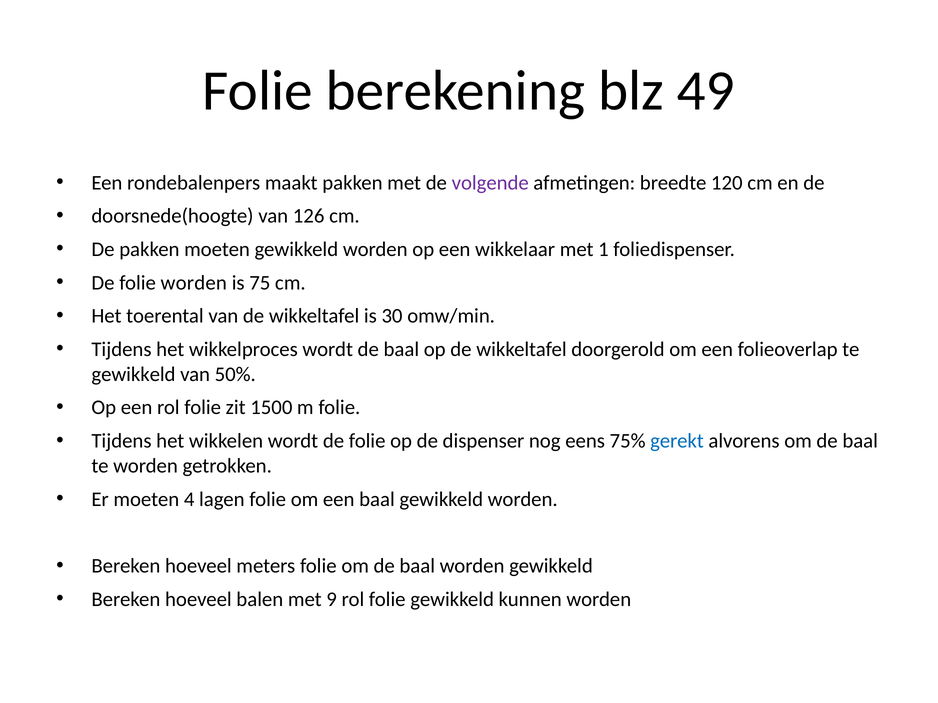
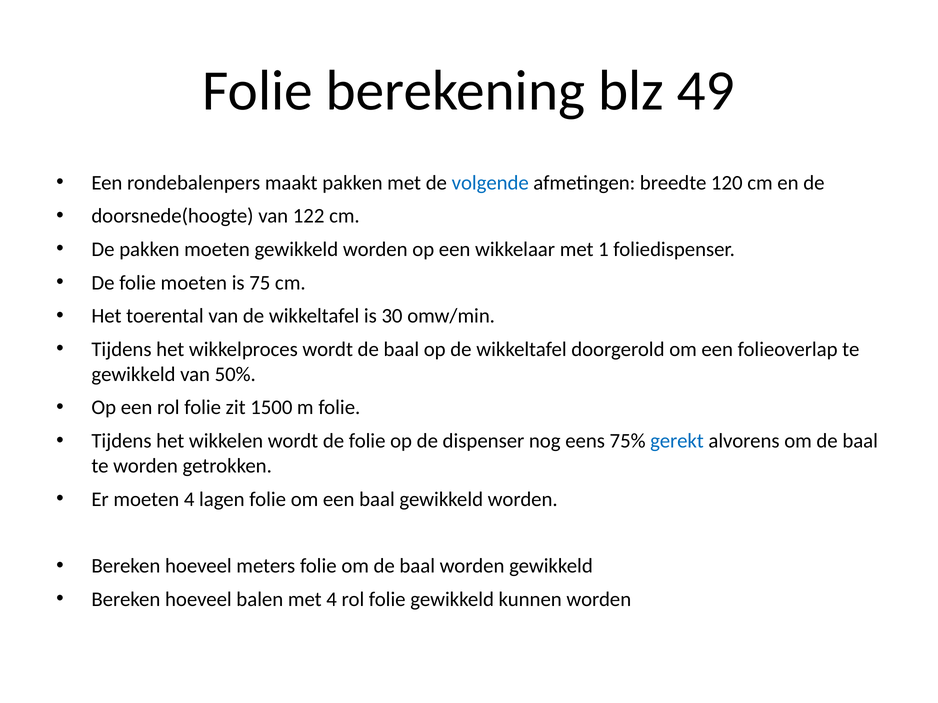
volgende colour: purple -> blue (490, 183)
126: 126 -> 122 (309, 216)
folie worden: worden -> moeten (194, 283)
met 9: 9 -> 4 (332, 600)
